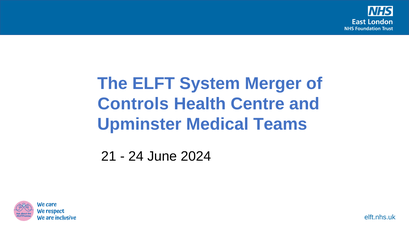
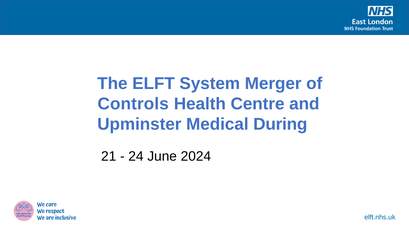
Teams: Teams -> During (280, 124)
